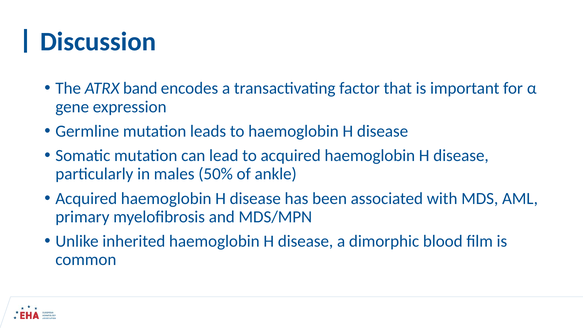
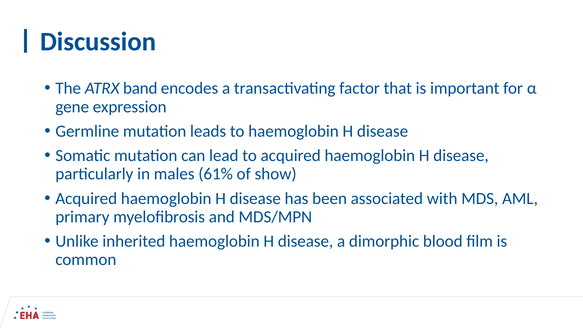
50%: 50% -> 61% (216, 174)
ankle: ankle -> show (276, 174)
